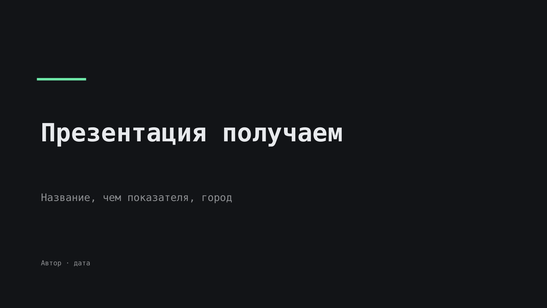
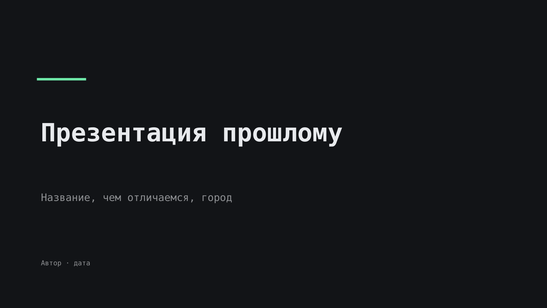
получаем: получаем -> прошлому (282, 133)
показателя: показателя -> отличаемся (161, 198)
